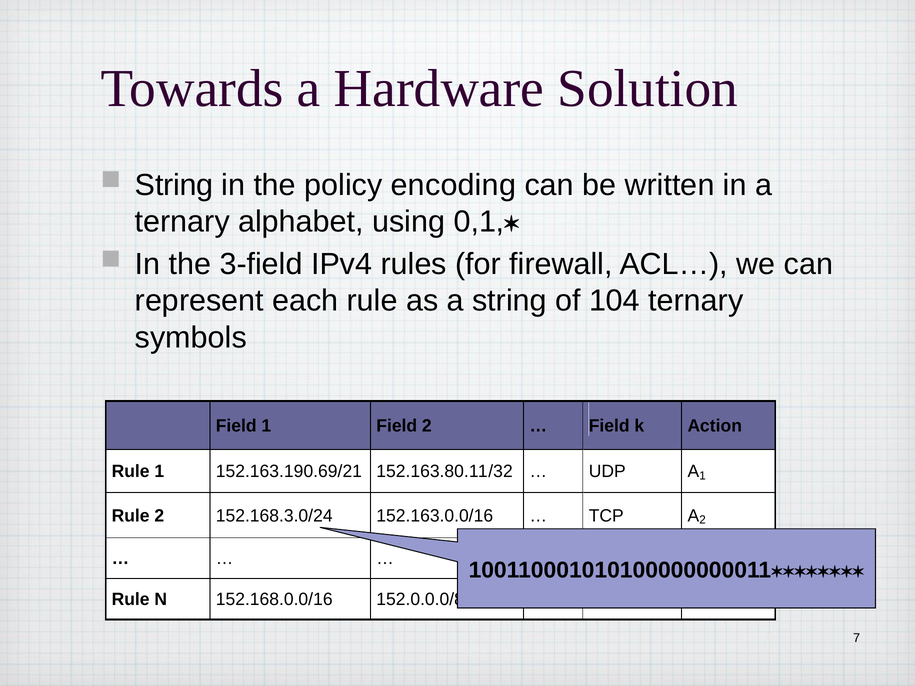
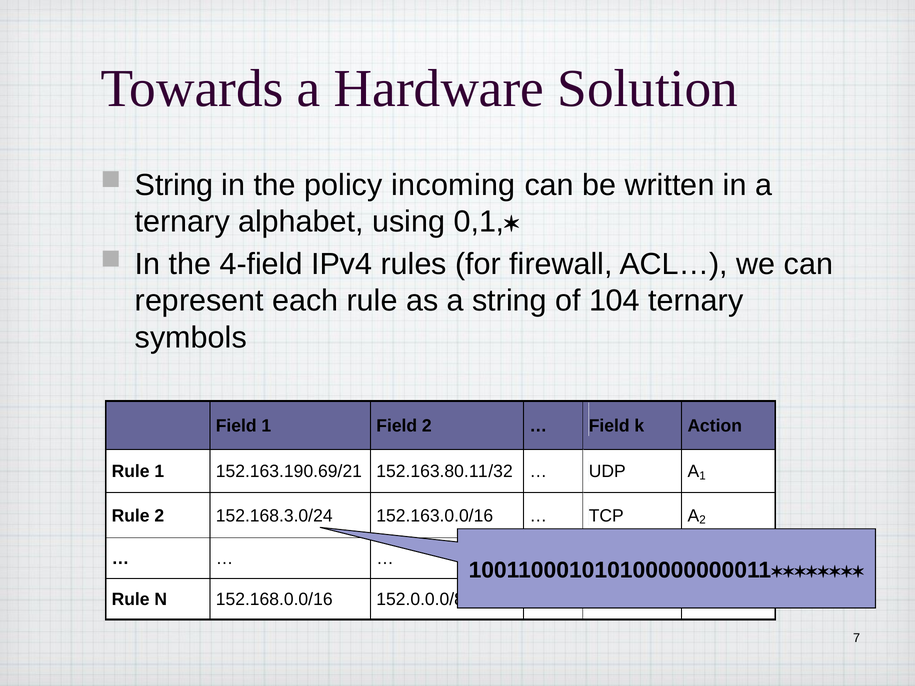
encoding: encoding -> incoming (453, 185)
3-field: 3-field -> 4-field (261, 264)
